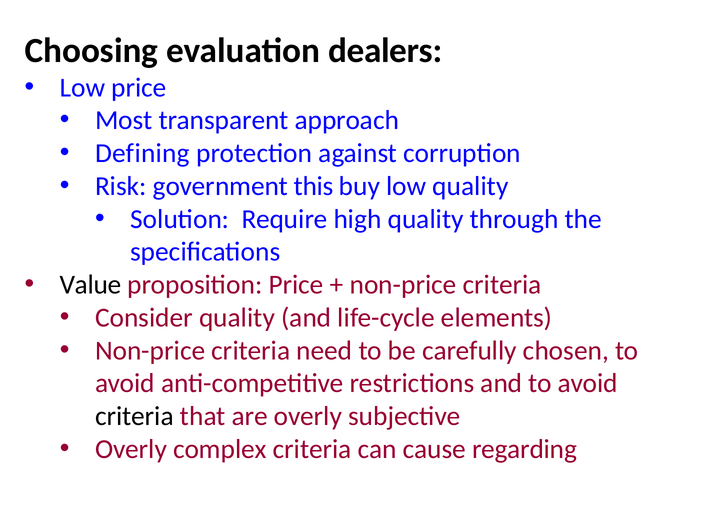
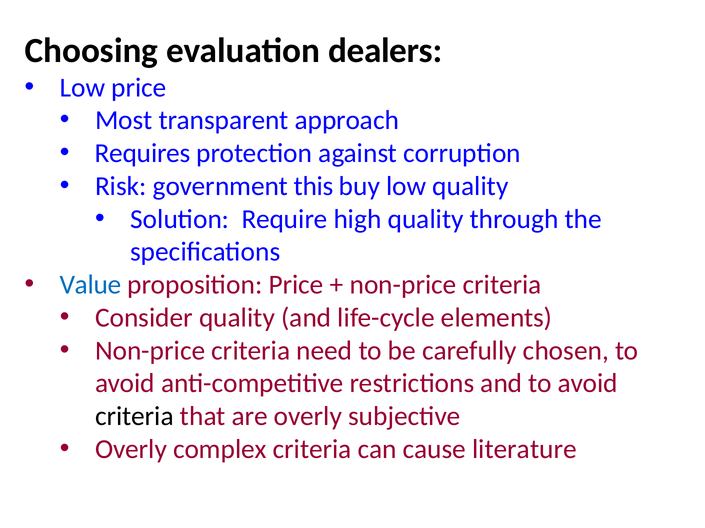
Defining: Defining -> Requires (143, 153)
Value colour: black -> blue (91, 285)
regarding: regarding -> literature (524, 450)
